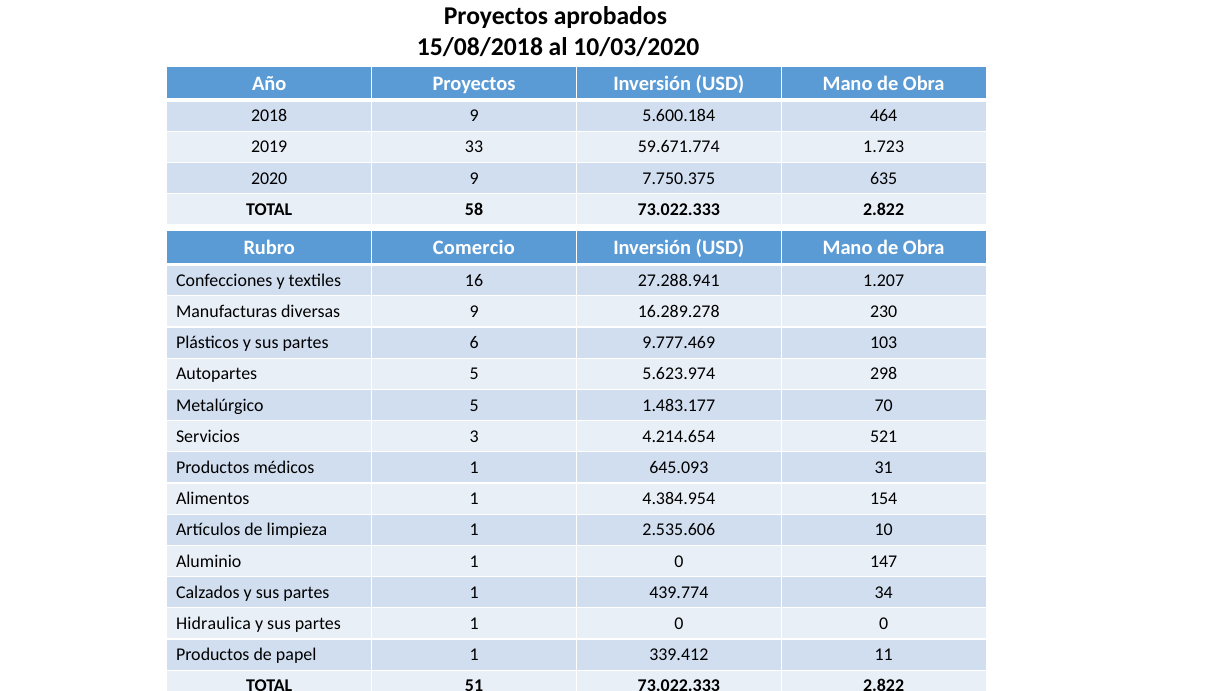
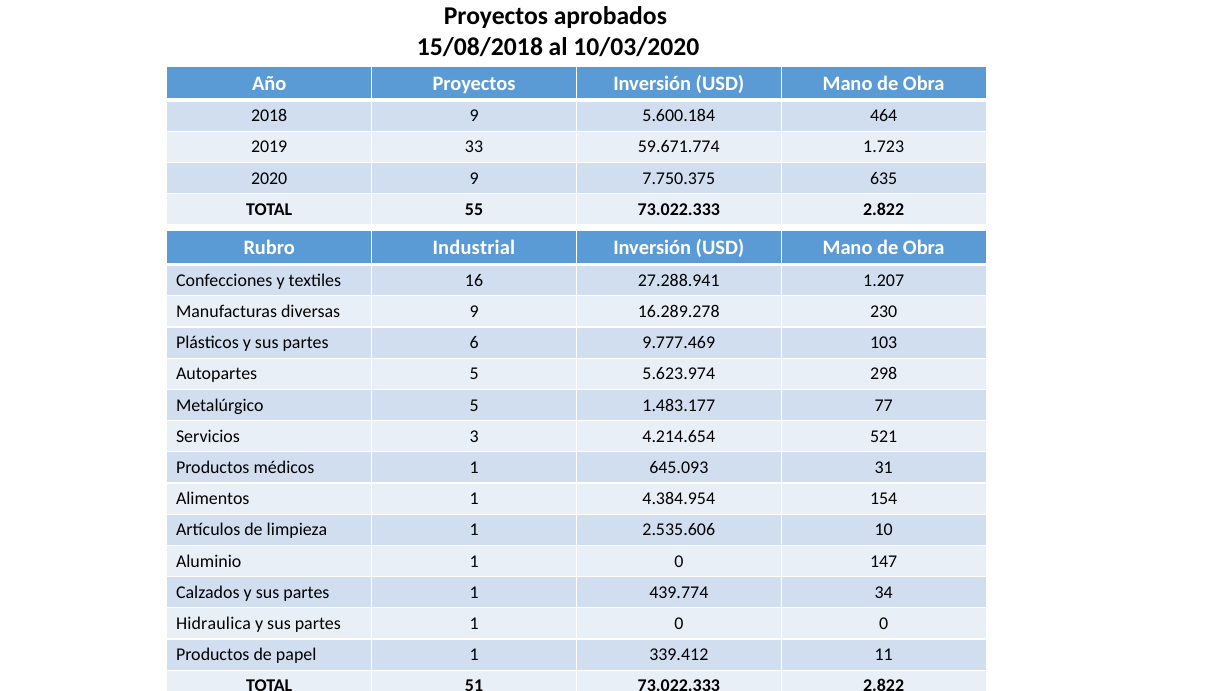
58: 58 -> 55 (474, 209)
Comercio: Comercio -> Industrial (474, 248)
70: 70 -> 77 (884, 405)
